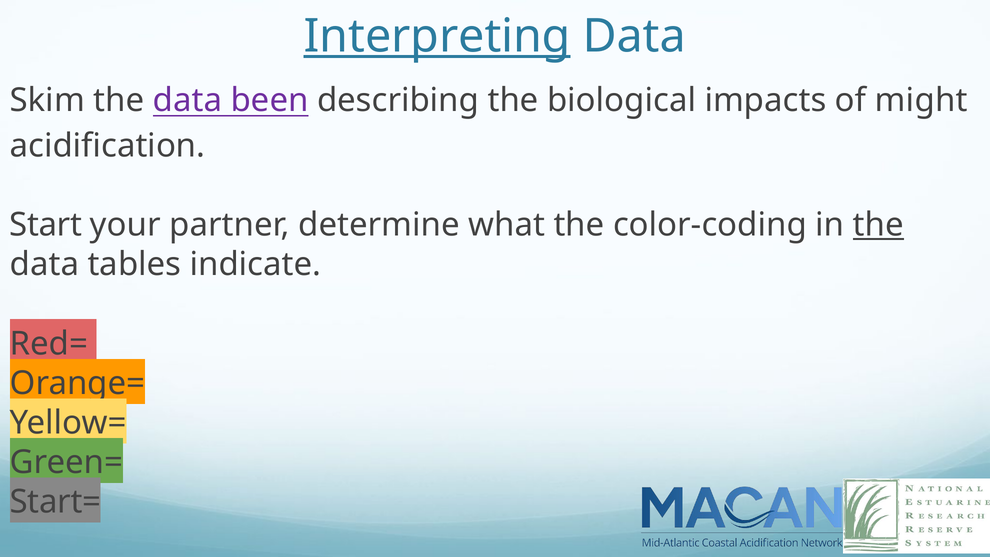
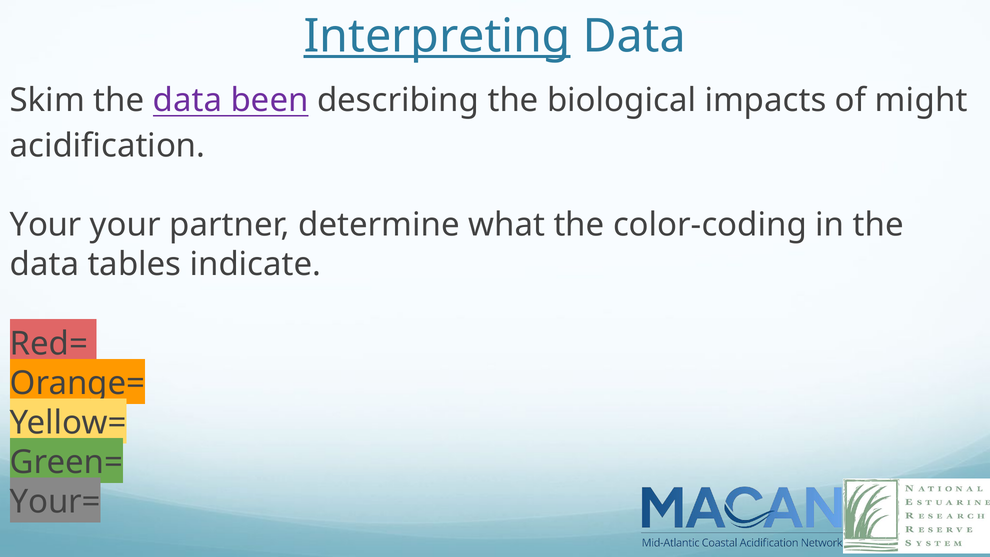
Start: Start -> Your (46, 225)
the underline: present -> none (878, 225)
Start=: Start= -> Your= (55, 502)
